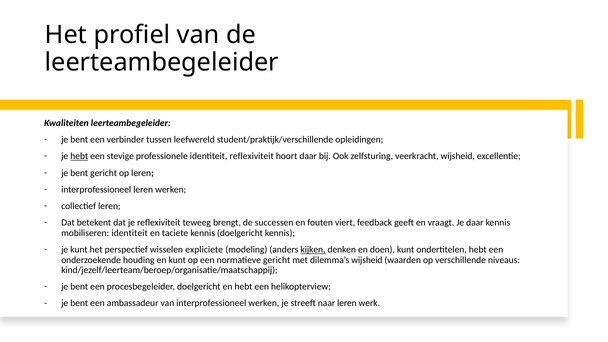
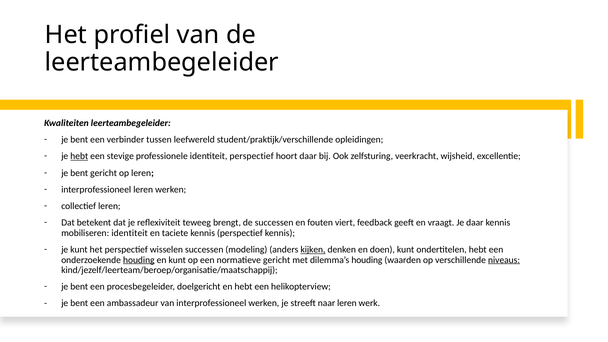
identiteit reflexiviteit: reflexiviteit -> perspectief (252, 156)
kennis doelgericht: doelgericht -> perspectief (240, 233)
wisselen expliciete: expliciete -> successen (204, 250)
houding underline: none -> present (139, 260)
dilemma’s wijsheid: wijsheid -> houding (367, 260)
niveaus underline: none -> present (504, 260)
